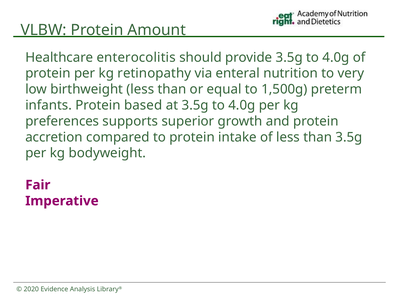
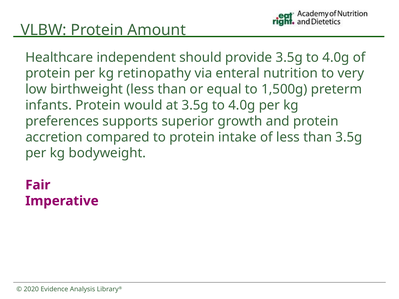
enterocolitis: enterocolitis -> independent (136, 57)
based: based -> would (143, 105)
